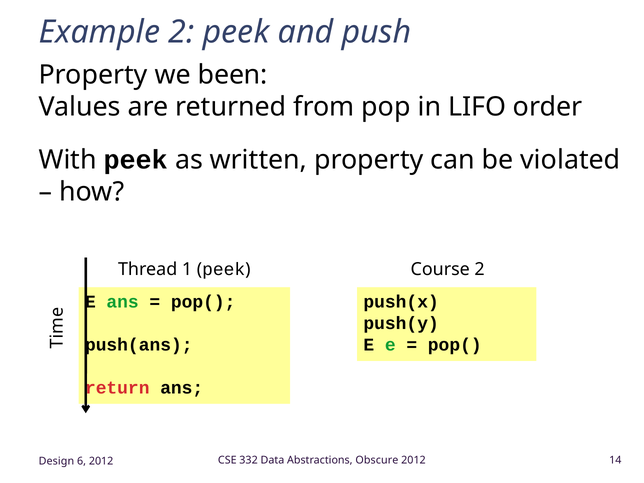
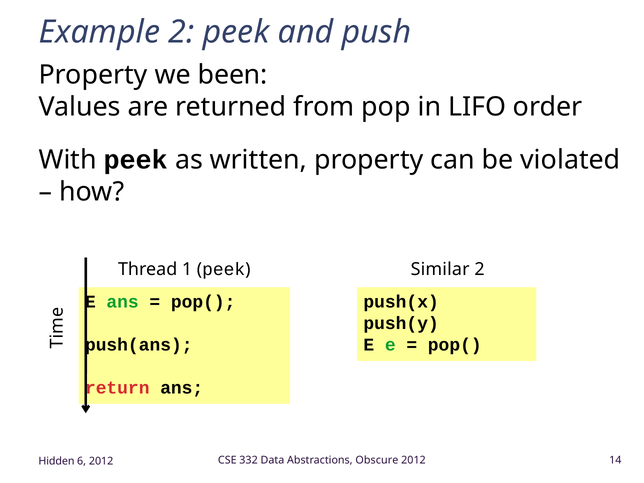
Course: Course -> Similar (440, 269)
Design: Design -> Hidden (56, 461)
